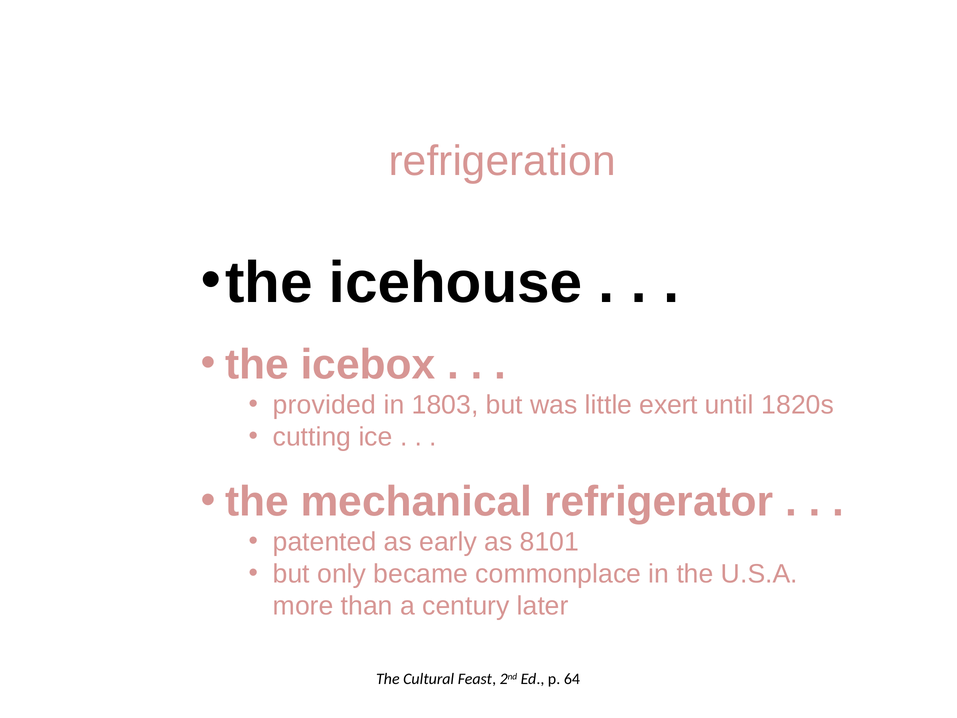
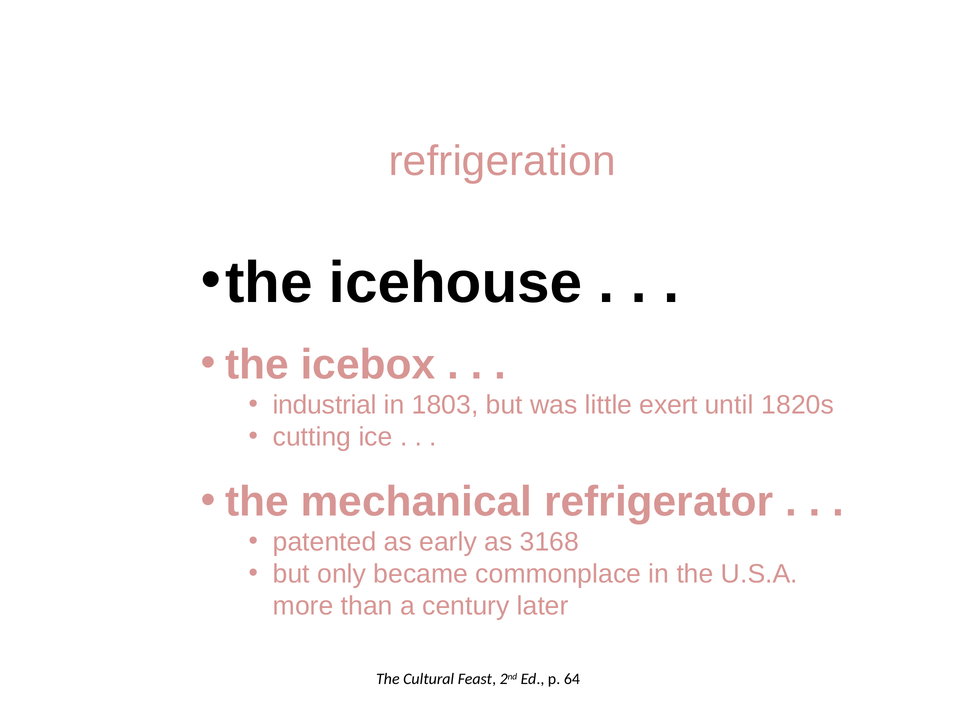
provided: provided -> industrial (325, 405)
8101: 8101 -> 3168 (549, 542)
